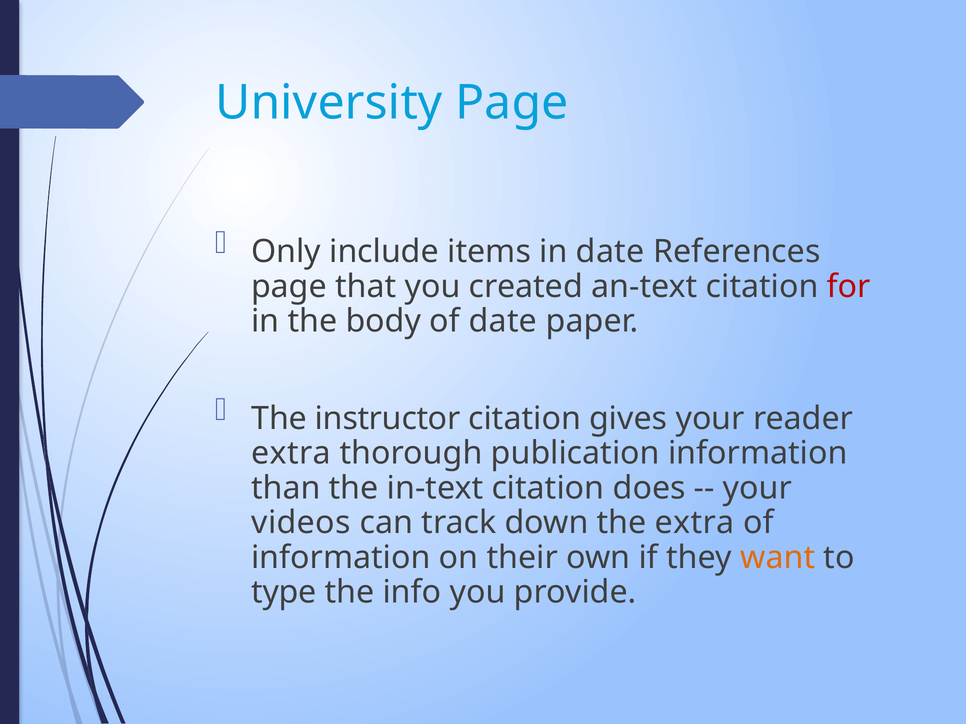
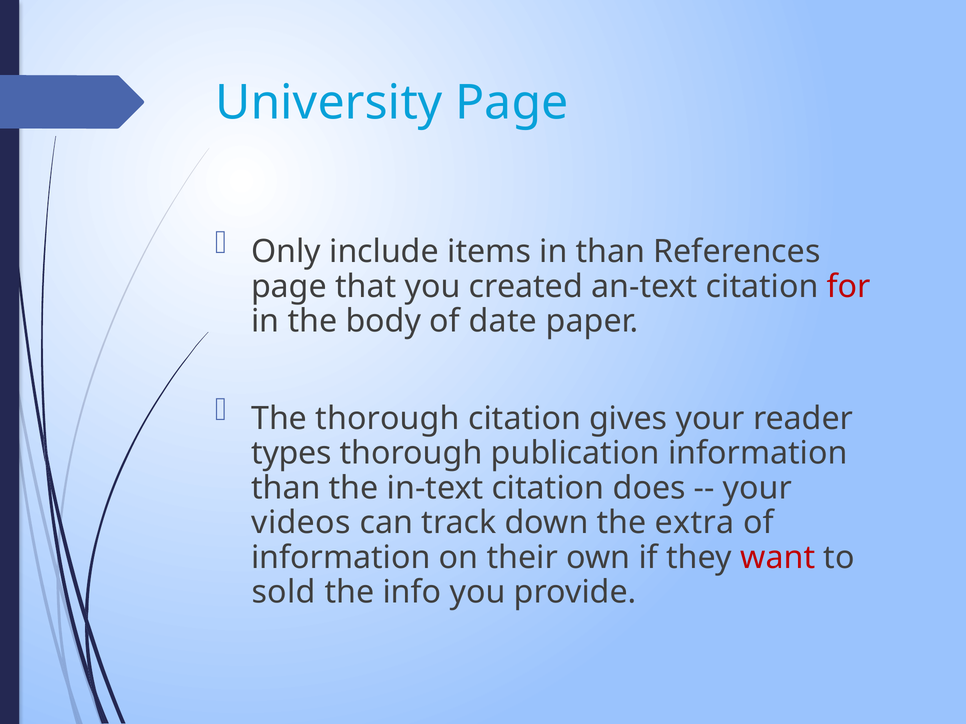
in date: date -> than (610, 252)
The instructor: instructor -> thorough (387, 419)
extra: extra -> types (291, 454)
want colour: orange -> red (778, 558)
type: type -> sold (284, 593)
